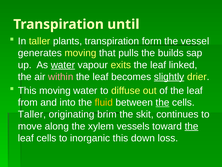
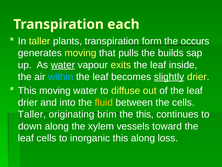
until: until -> each (123, 24)
vessel: vessel -> occurs (195, 41)
linked: linked -> inside (183, 65)
within colour: pink -> light blue (61, 77)
from: from -> drier (28, 102)
the underline: present -> none (163, 102)
the skit: skit -> this (145, 114)
move: move -> down (30, 126)
the underline: present -> none (192, 126)
this down: down -> along (143, 138)
